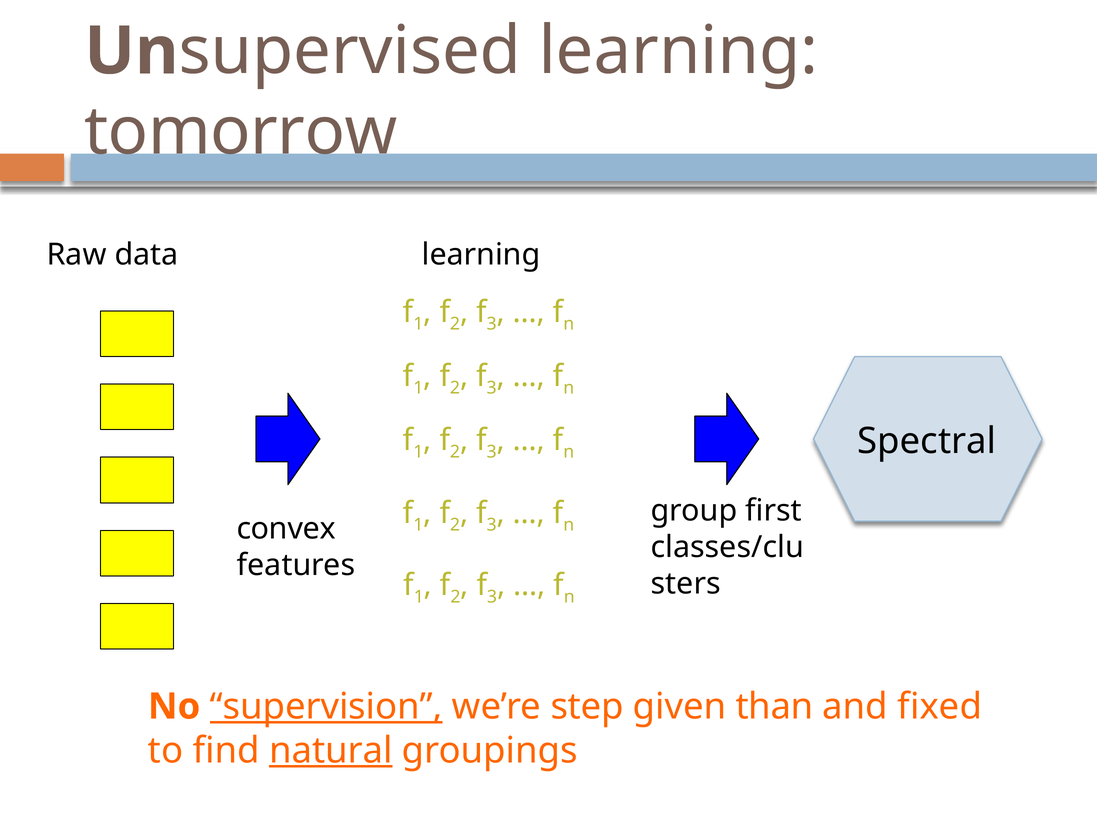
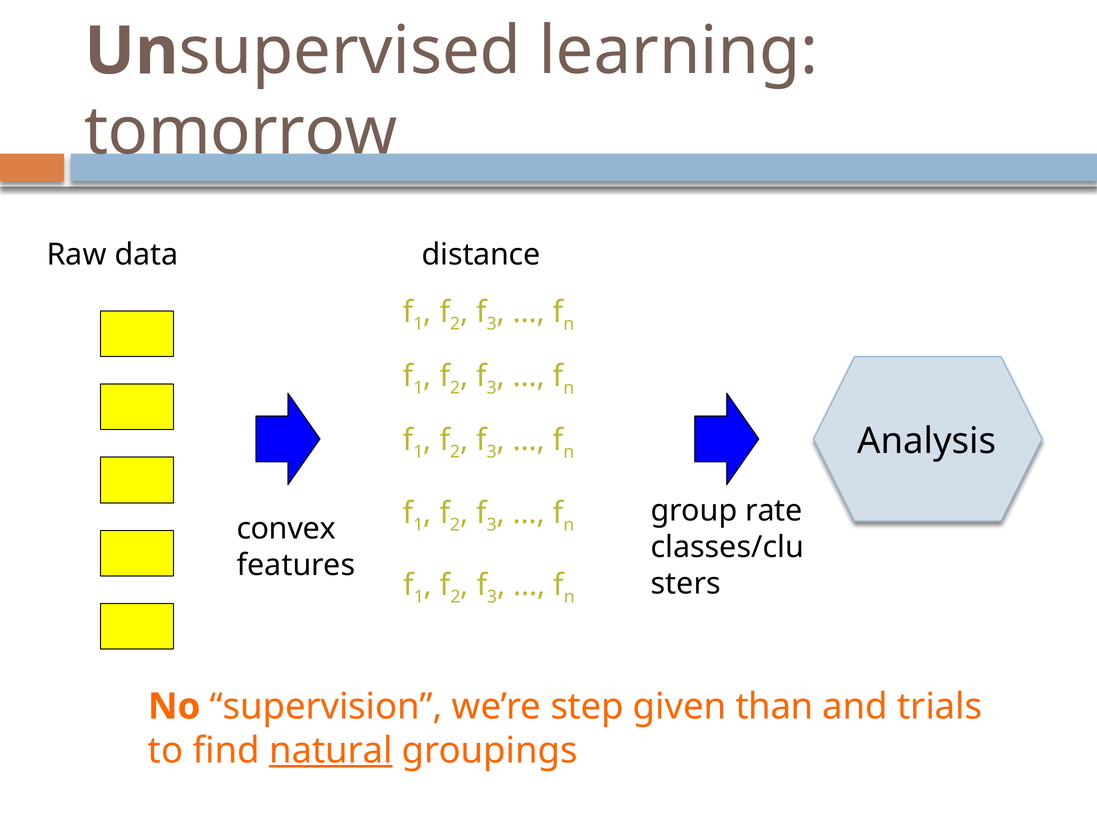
learning: learning -> distance (481, 254)
Spectral: Spectral -> Analysis (927, 441)
first: first -> rate (774, 510)
supervision underline: present -> none (326, 706)
fixed: fixed -> trials (940, 706)
